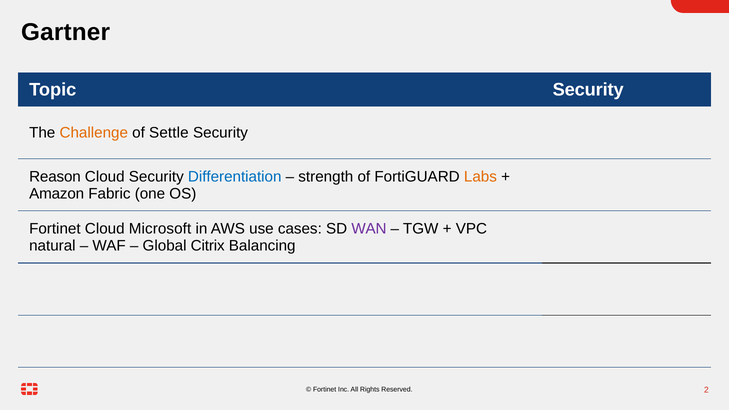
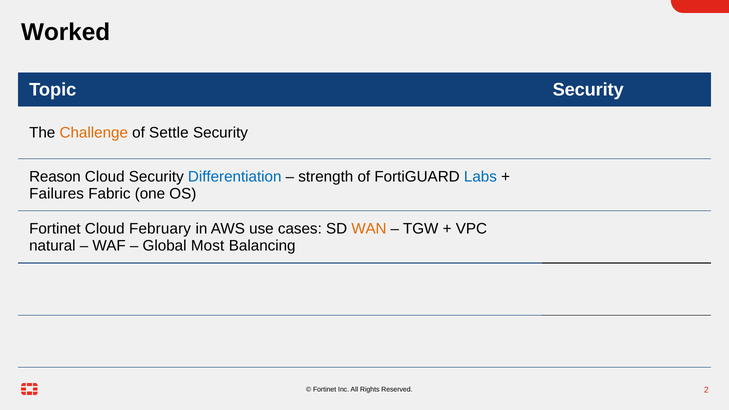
Gartner: Gartner -> Worked (66, 32)
Labs colour: orange -> blue (480, 177)
Amazon: Amazon -> Failures (57, 194)
Microsoft: Microsoft -> February (160, 229)
WAN colour: purple -> orange (369, 229)
Citrix: Citrix -> Most (208, 246)
